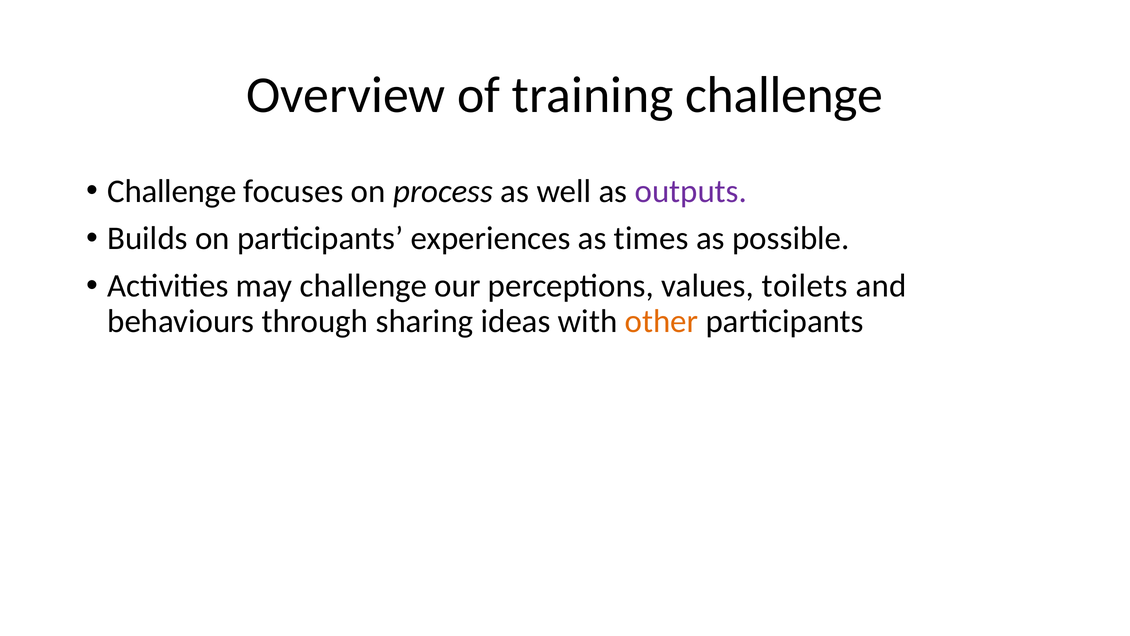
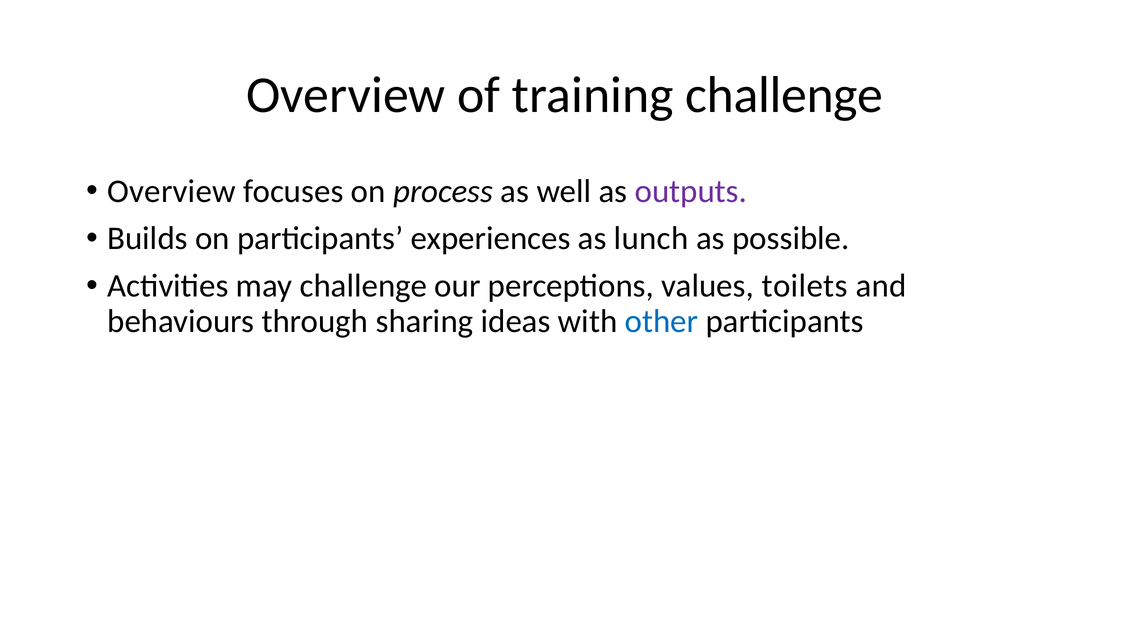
Challenge: Challenge -> Overview (172, 191)
times: times -> lunch (651, 238)
other colour: orange -> blue (661, 321)
